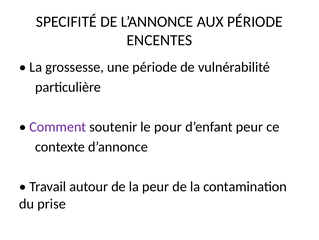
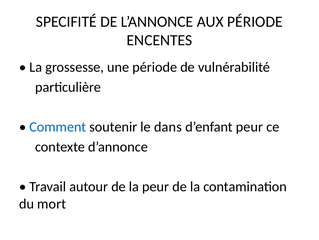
Comment colour: purple -> blue (58, 127)
pour: pour -> dans (168, 127)
prise: prise -> mort (52, 203)
